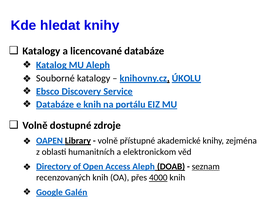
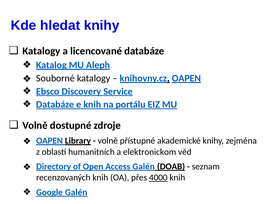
knihovny.cz ÚKOLU: ÚKOLU -> OAPEN (186, 78)
Access Aleph: Aleph -> Galén (144, 167)
seznam underline: present -> none (206, 167)
